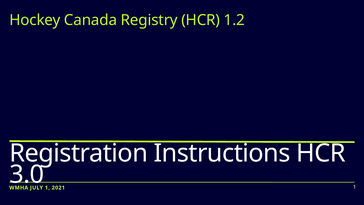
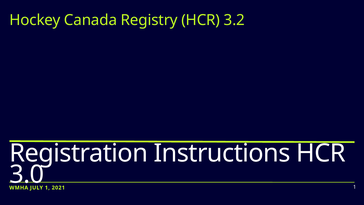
1.2: 1.2 -> 3.2 (234, 20)
